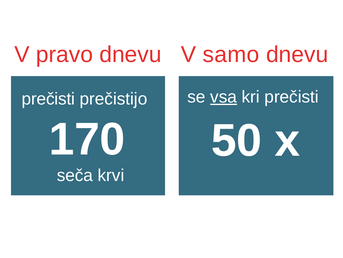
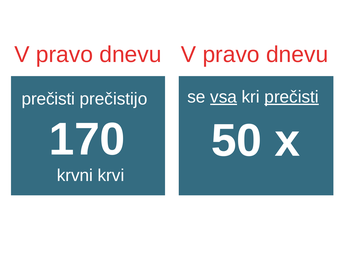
samo: samo -> pravo (231, 54)
prečisti underline: none -> present (292, 97)
seča: seča -> krvni (75, 175)
